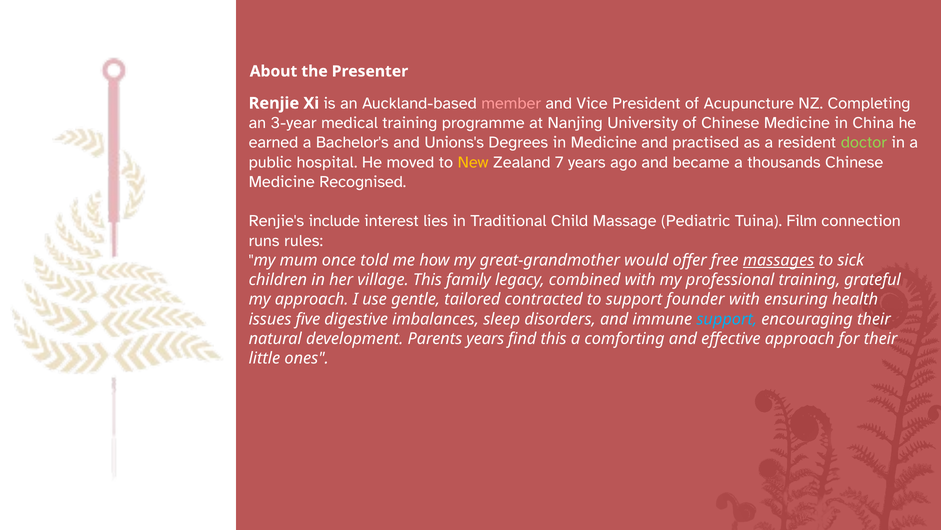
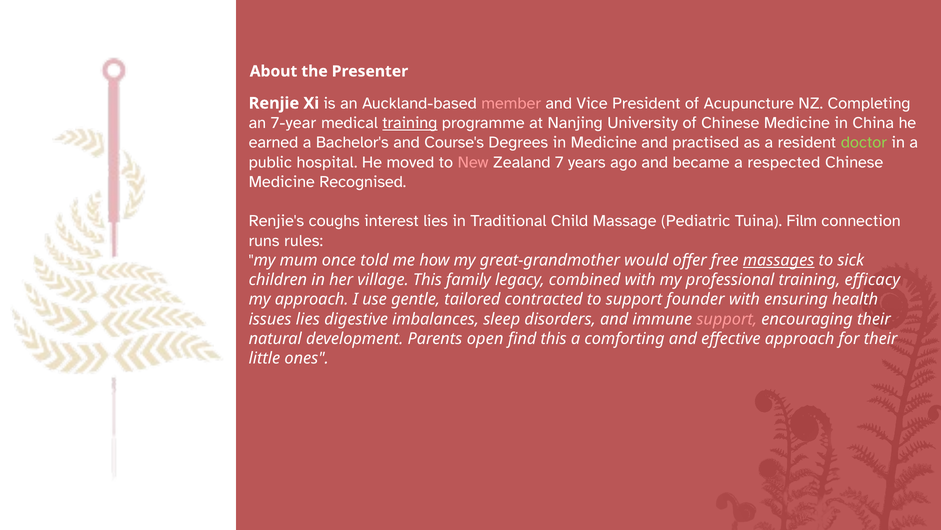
3-year: 3-year -> 7-year (294, 123)
training underline: none -> present (410, 123)
Unions's: Unions's -> Course's (454, 142)
New colour: yellow -> pink (473, 162)
thousands: thousands -> respected (784, 162)
include: include -> coughs (334, 221)
grateful: grateful -> efficacy (872, 280)
issues five: five -> lies (308, 319)
support colour: light blue -> pink (727, 319)
Parents years: years -> open (485, 338)
